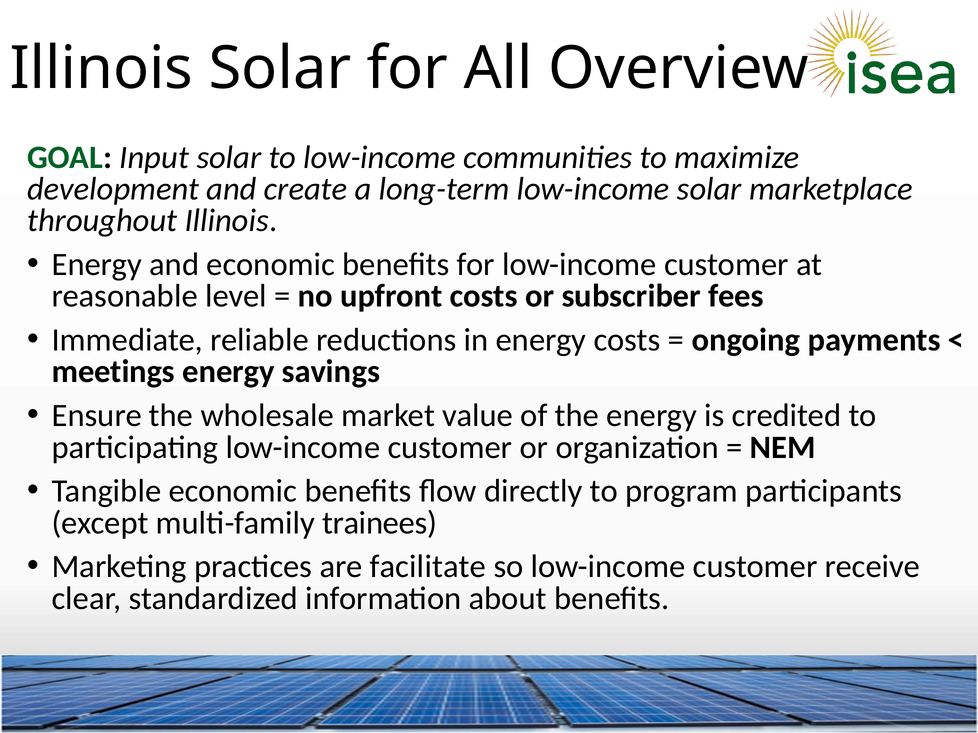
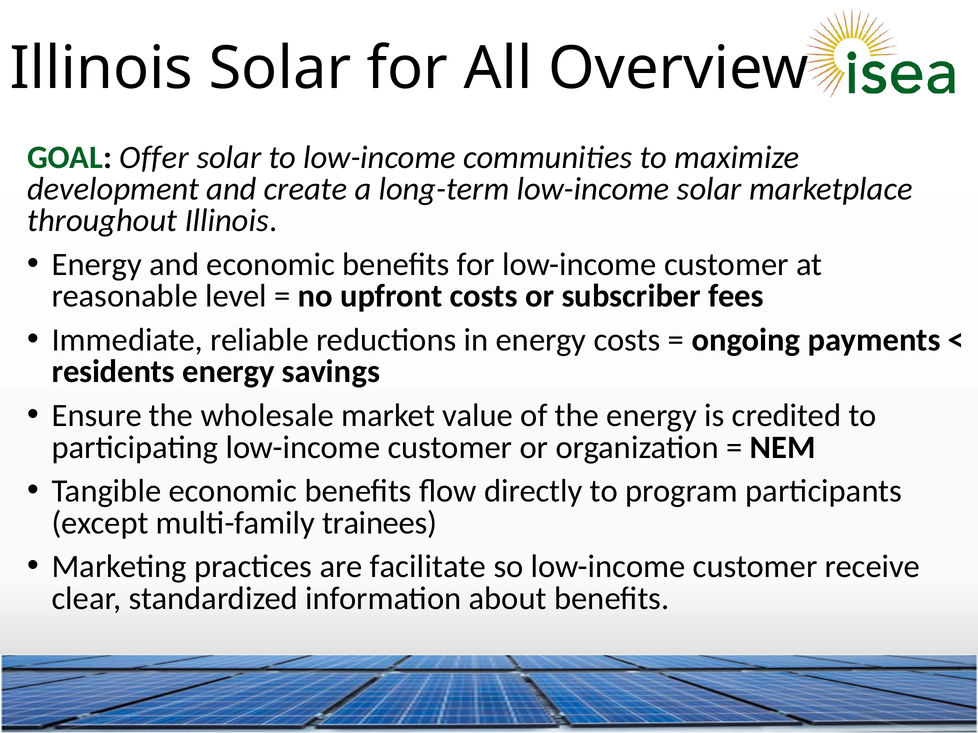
Input: Input -> Offer (154, 157)
meetings: meetings -> residents (113, 372)
